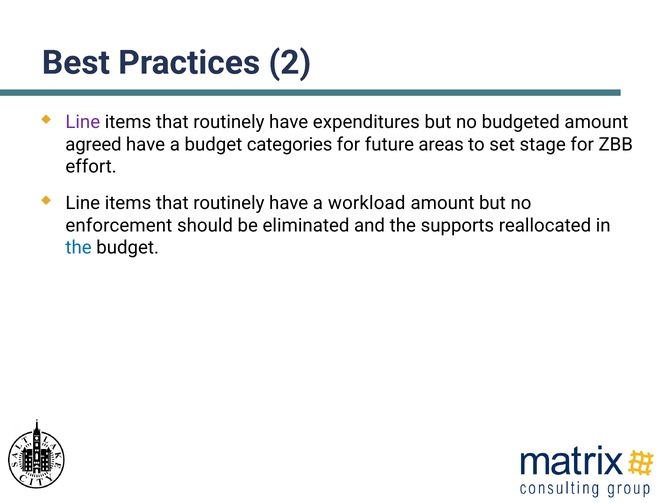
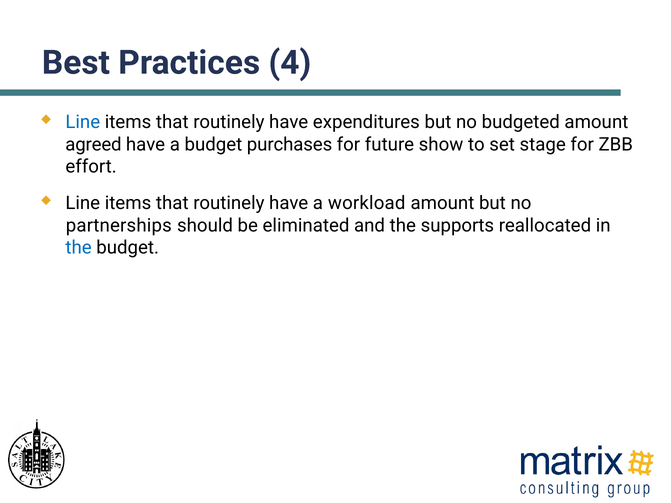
2: 2 -> 4 (290, 63)
Line colour: purple -> blue (83, 122)
categories: categories -> purchases (290, 144)
areas: areas -> show (441, 144)
enforcement: enforcement -> partnerships (119, 226)
